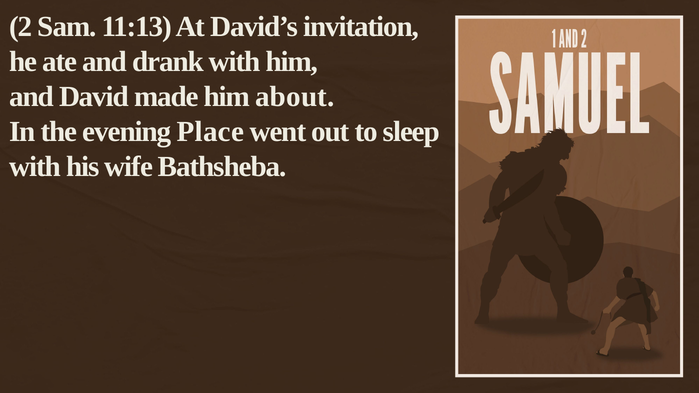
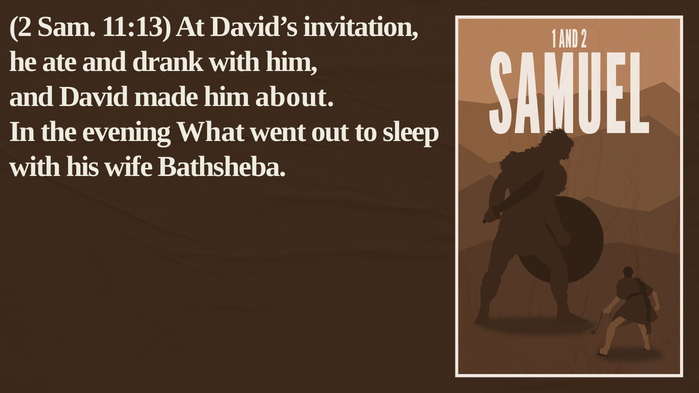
Place: Place -> What (211, 132)
